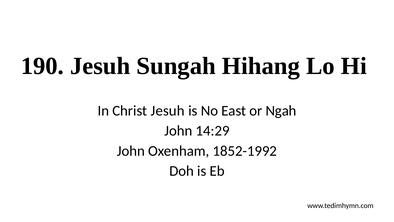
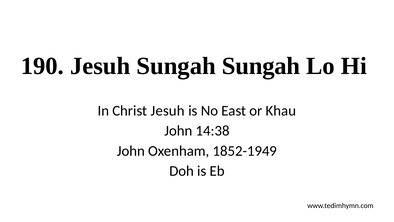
Sungah Hihang: Hihang -> Sungah (261, 66)
Ngah: Ngah -> Khau (281, 111)
14:29: 14:29 -> 14:38 (213, 131)
1852-1992: 1852-1992 -> 1852-1949 (245, 151)
